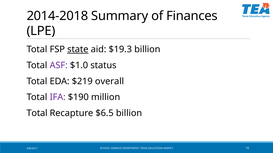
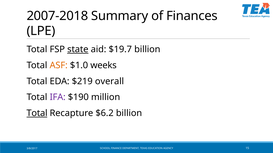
2014-2018: 2014-2018 -> 2007-2018 (57, 16)
$19.3: $19.3 -> $19.7 (120, 50)
ASF colour: purple -> orange (59, 66)
status: status -> weeks (104, 66)
Total underline: none -> present (37, 114)
$6.5: $6.5 -> $6.2 (105, 114)
